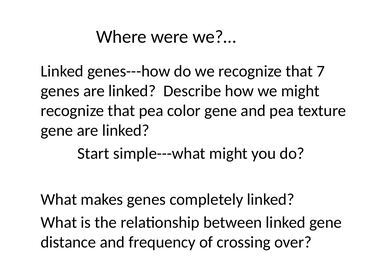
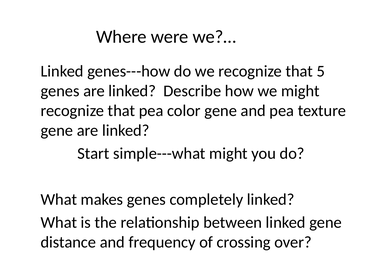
7: 7 -> 5 (321, 71)
